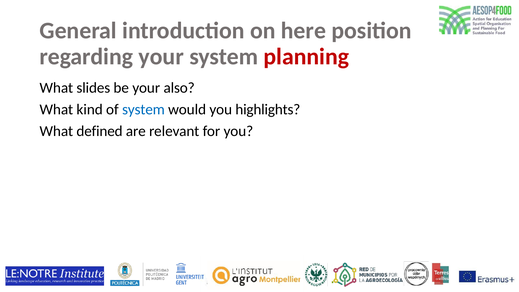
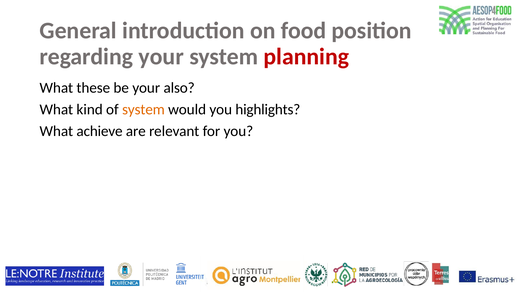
here: here -> food (304, 31)
slides: slides -> these (93, 88)
system colour: blue -> orange (143, 109)
defined: defined -> achieve (100, 131)
